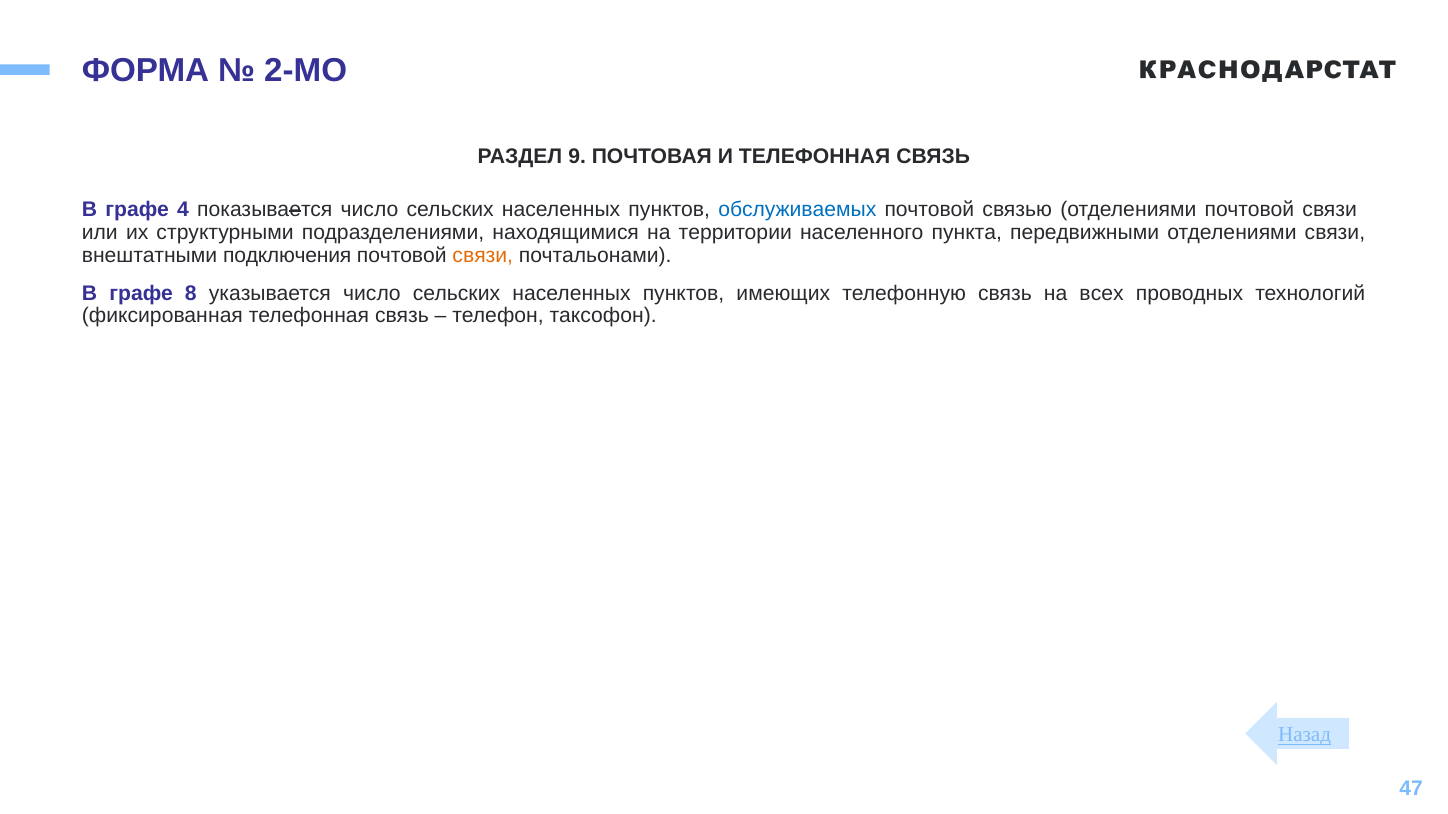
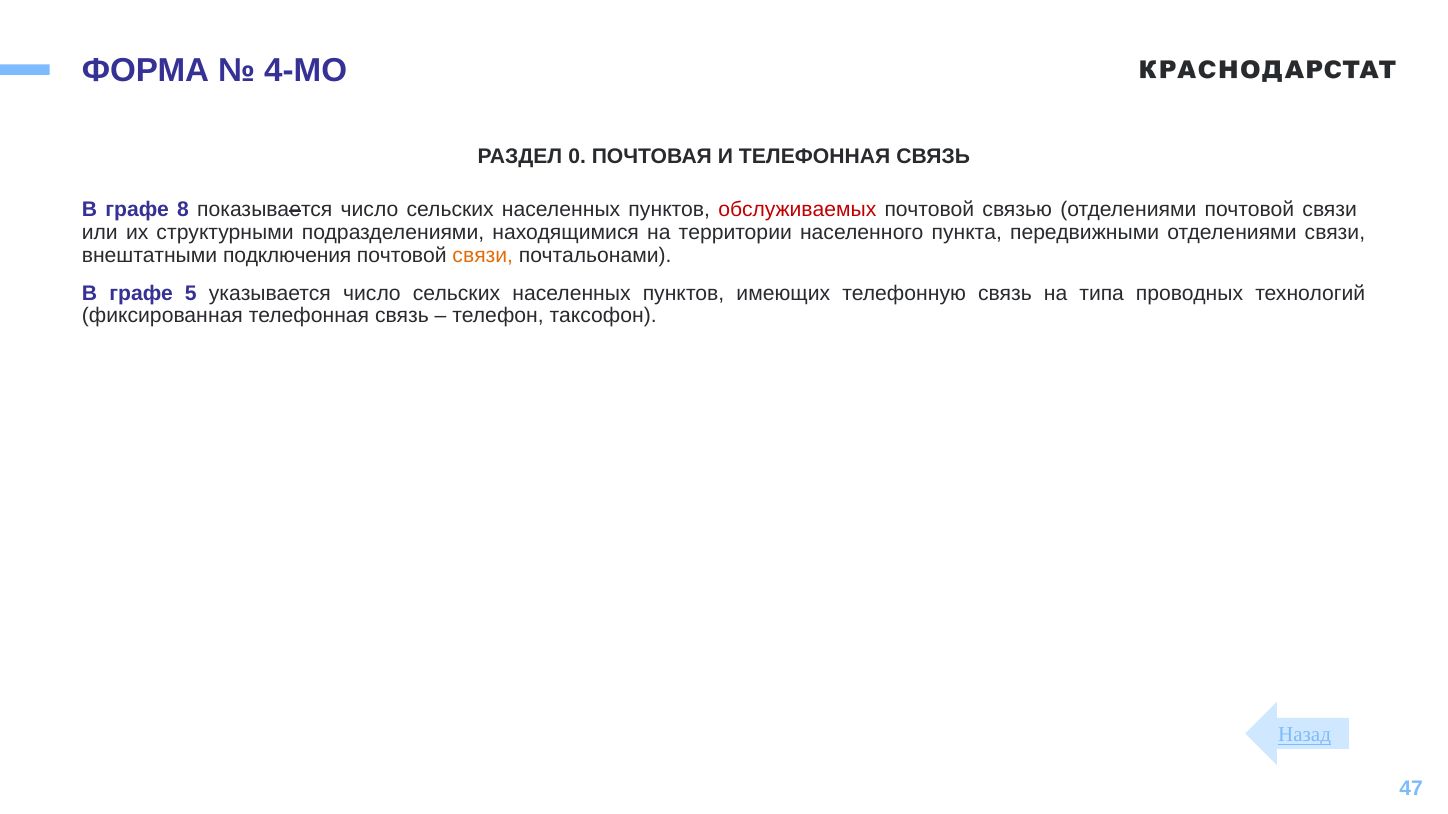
2-МО: 2-МО -> 4-МО (306, 70)
9: 9 -> 0 (577, 157)
4: 4 -> 8 (183, 210)
обслуживаемых colour: blue -> red (797, 210)
8: 8 -> 5 (191, 293)
всех: всех -> типа (1102, 293)
